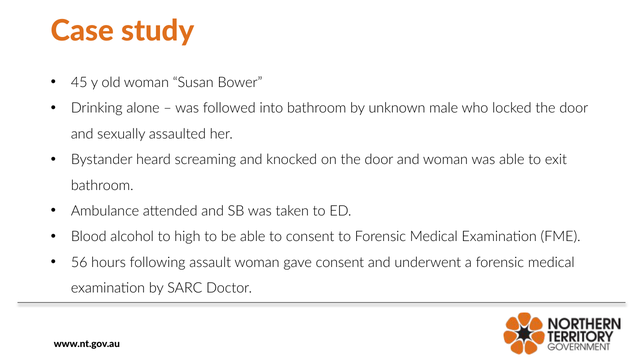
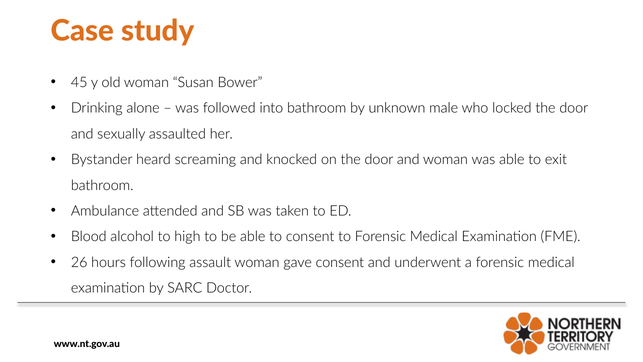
56: 56 -> 26 (79, 262)
